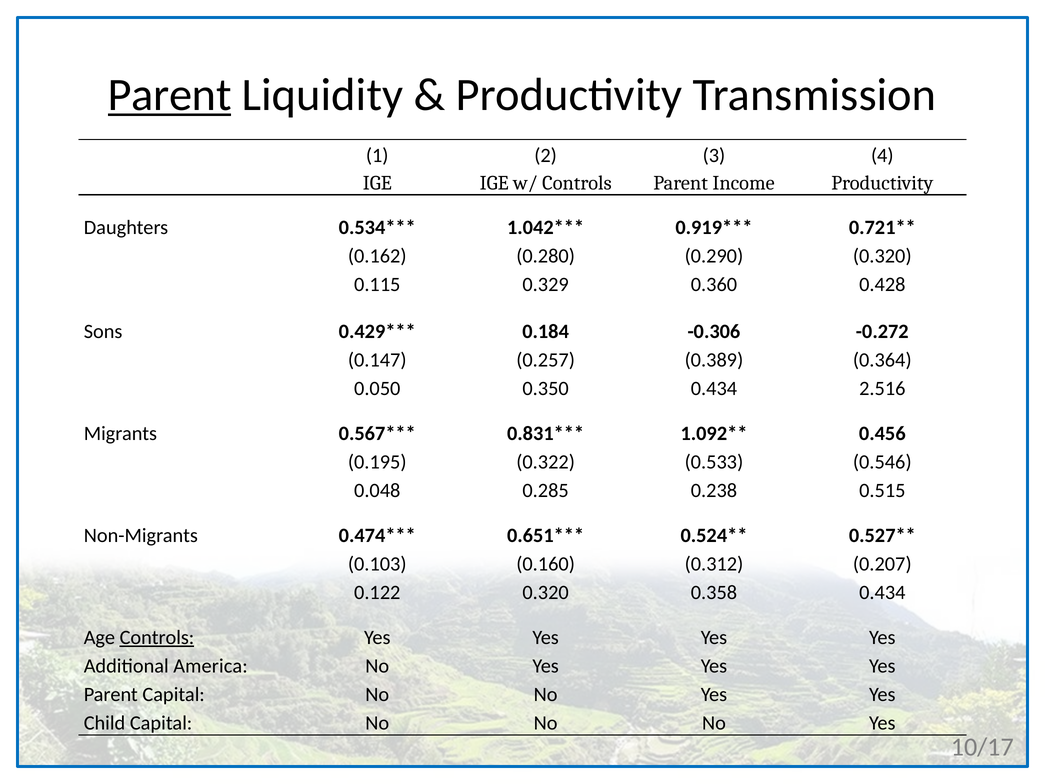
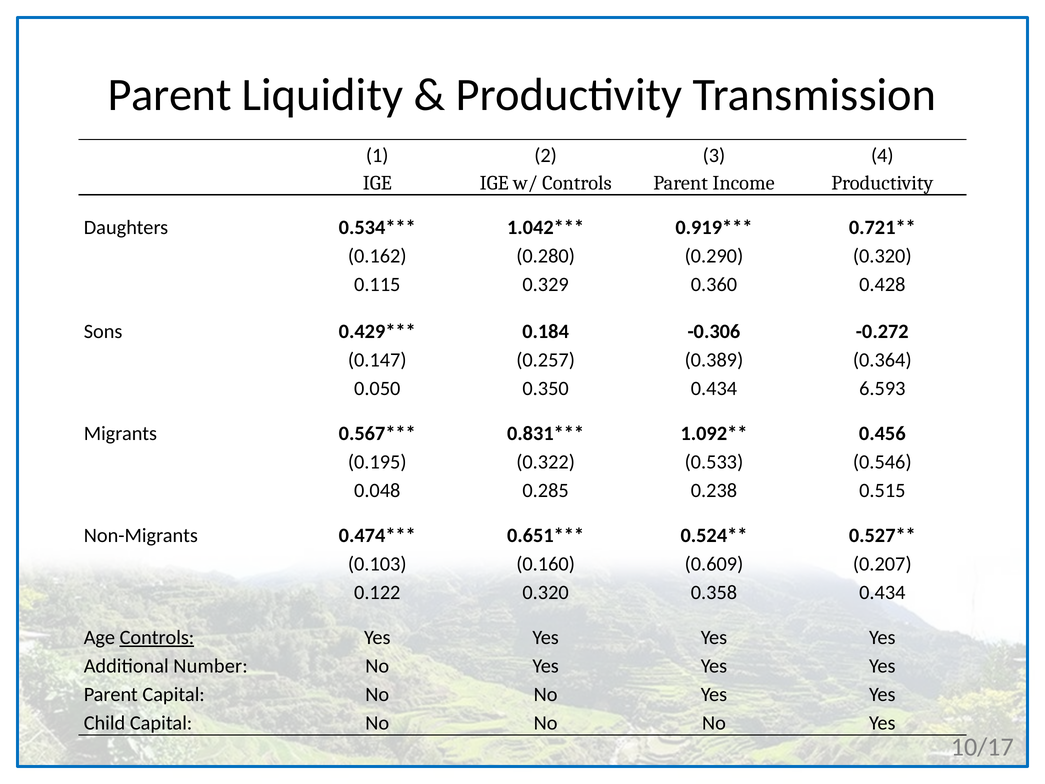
Parent underline: present -> none (170, 95)
2.516: 2.516 -> 6.593 (882, 389)
0.312: 0.312 -> 0.609 (714, 564)
America: America -> Number (211, 666)
